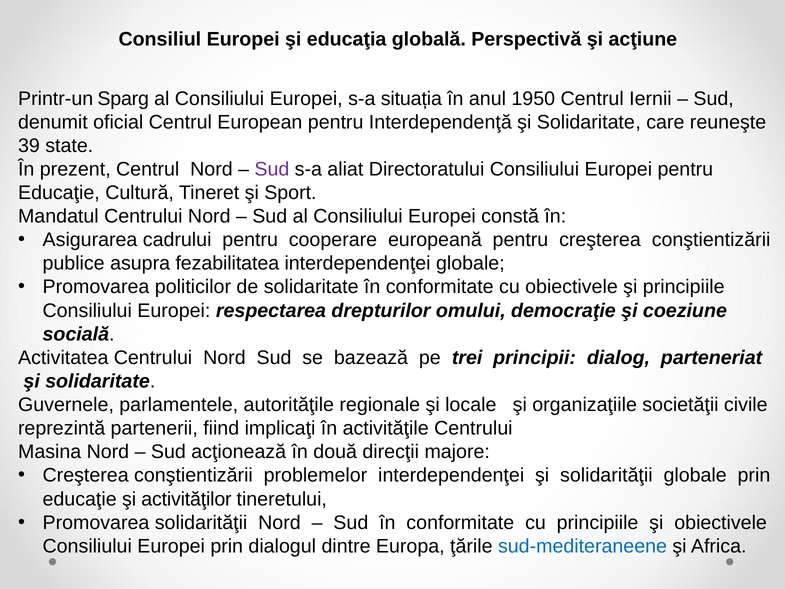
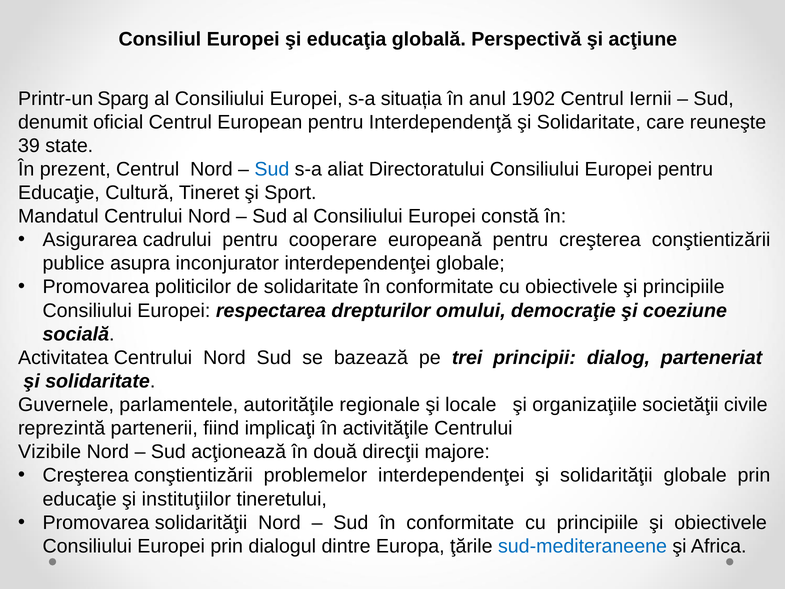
1950: 1950 -> 1902 (533, 98)
Sud colour: purple -> blue (272, 169)
fezabilitatea: fezabilitatea -> inconjurator (227, 263)
Masina: Masina -> Vizibile (50, 452)
activităţilor: activităţilor -> instituţiilor (186, 499)
